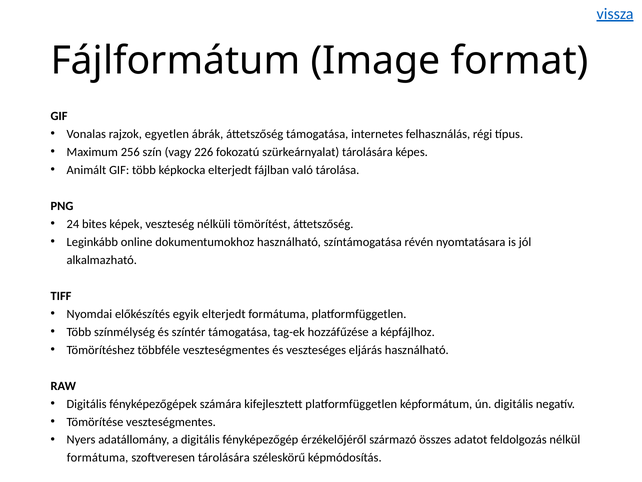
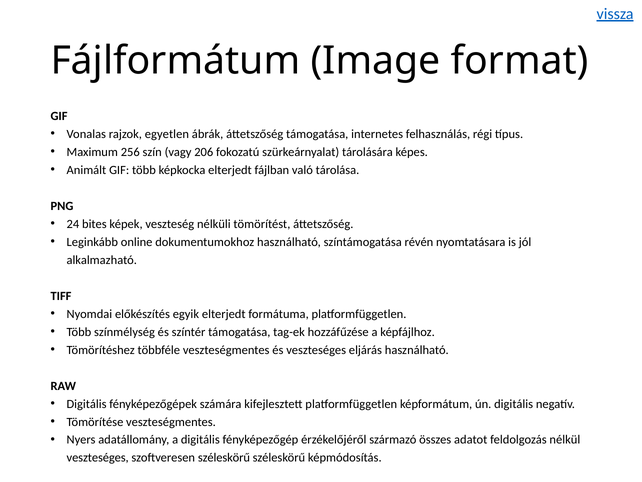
226: 226 -> 206 (204, 152)
formátuma: formátuma -> veszteséges (98, 457)
szoftveresen tárolására: tárolására -> széleskörű (224, 457)
